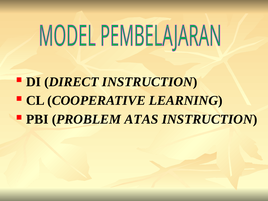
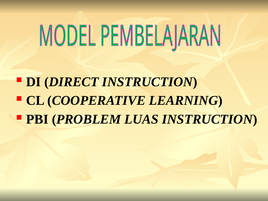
ATAS: ATAS -> LUAS (141, 119)
